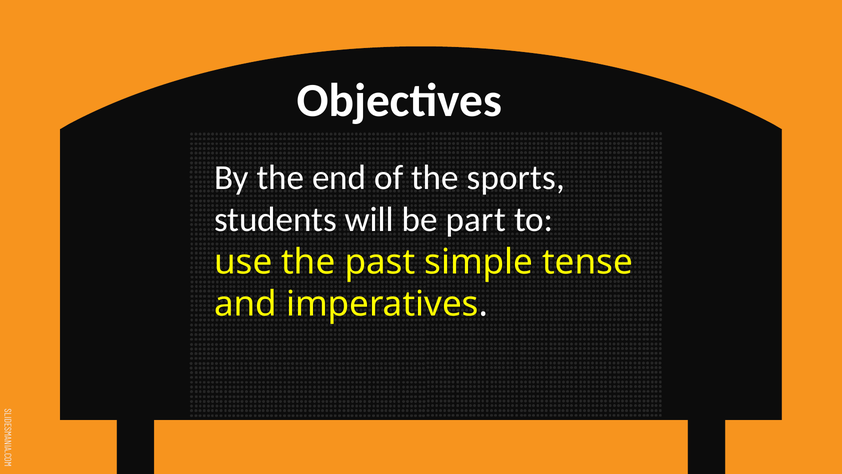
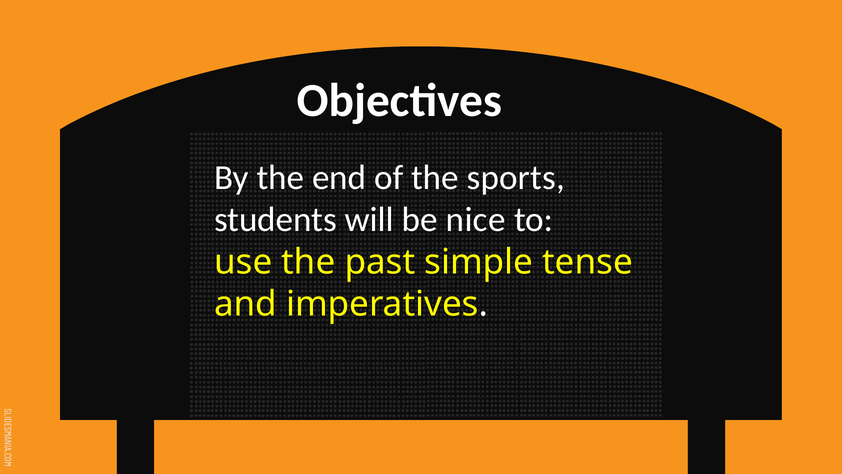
part: part -> nice (476, 220)
